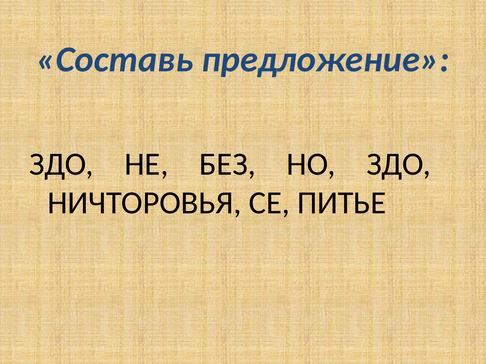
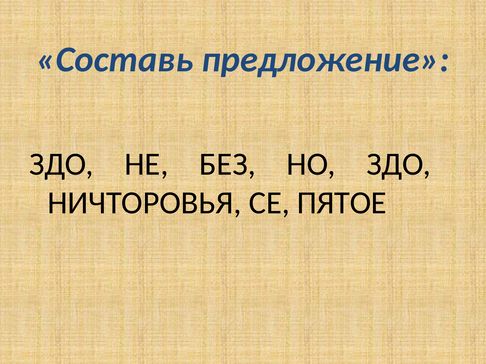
ПИТЬЕ: ПИТЬЕ -> ПЯТОЕ (342, 203)
